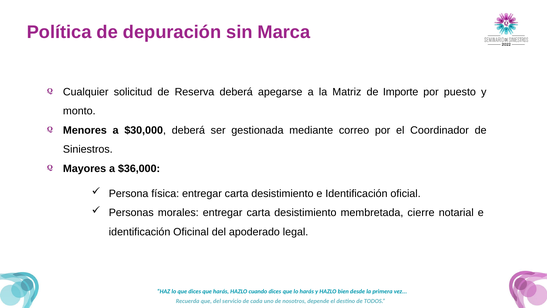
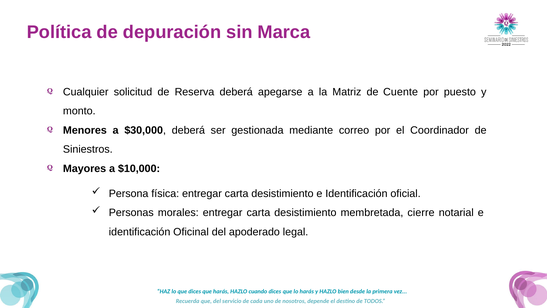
Importe: Importe -> Cuente (401, 92)
$36,000: $36,000 -> $10,000 (139, 168)
